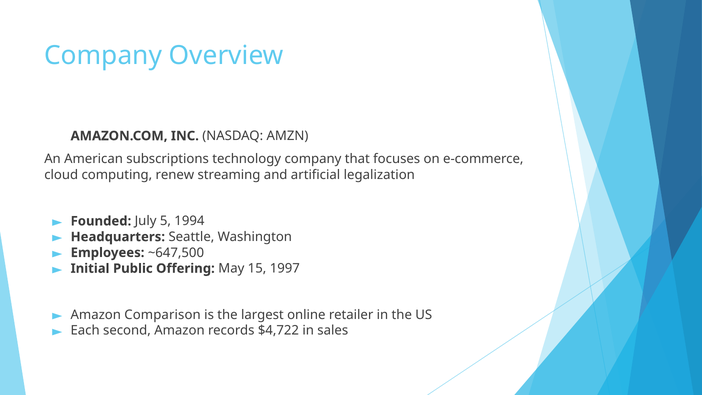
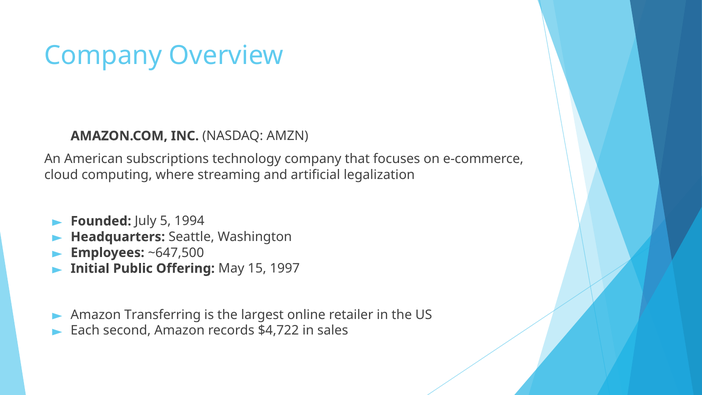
renew: renew -> where (175, 175)
Comparison: Comparison -> Transferring (163, 315)
